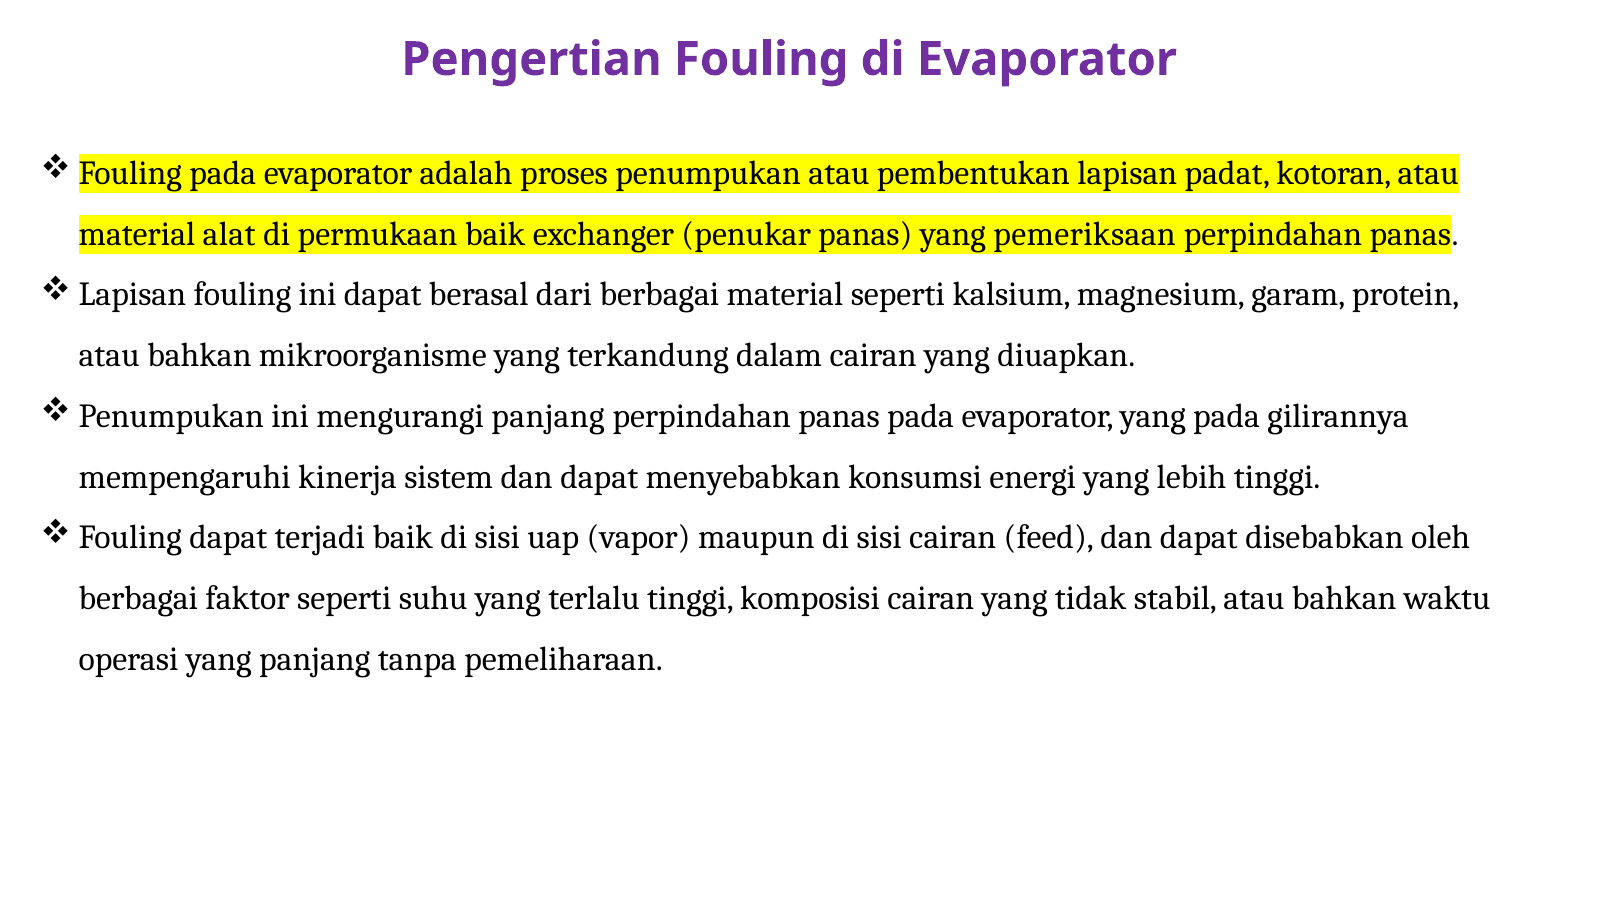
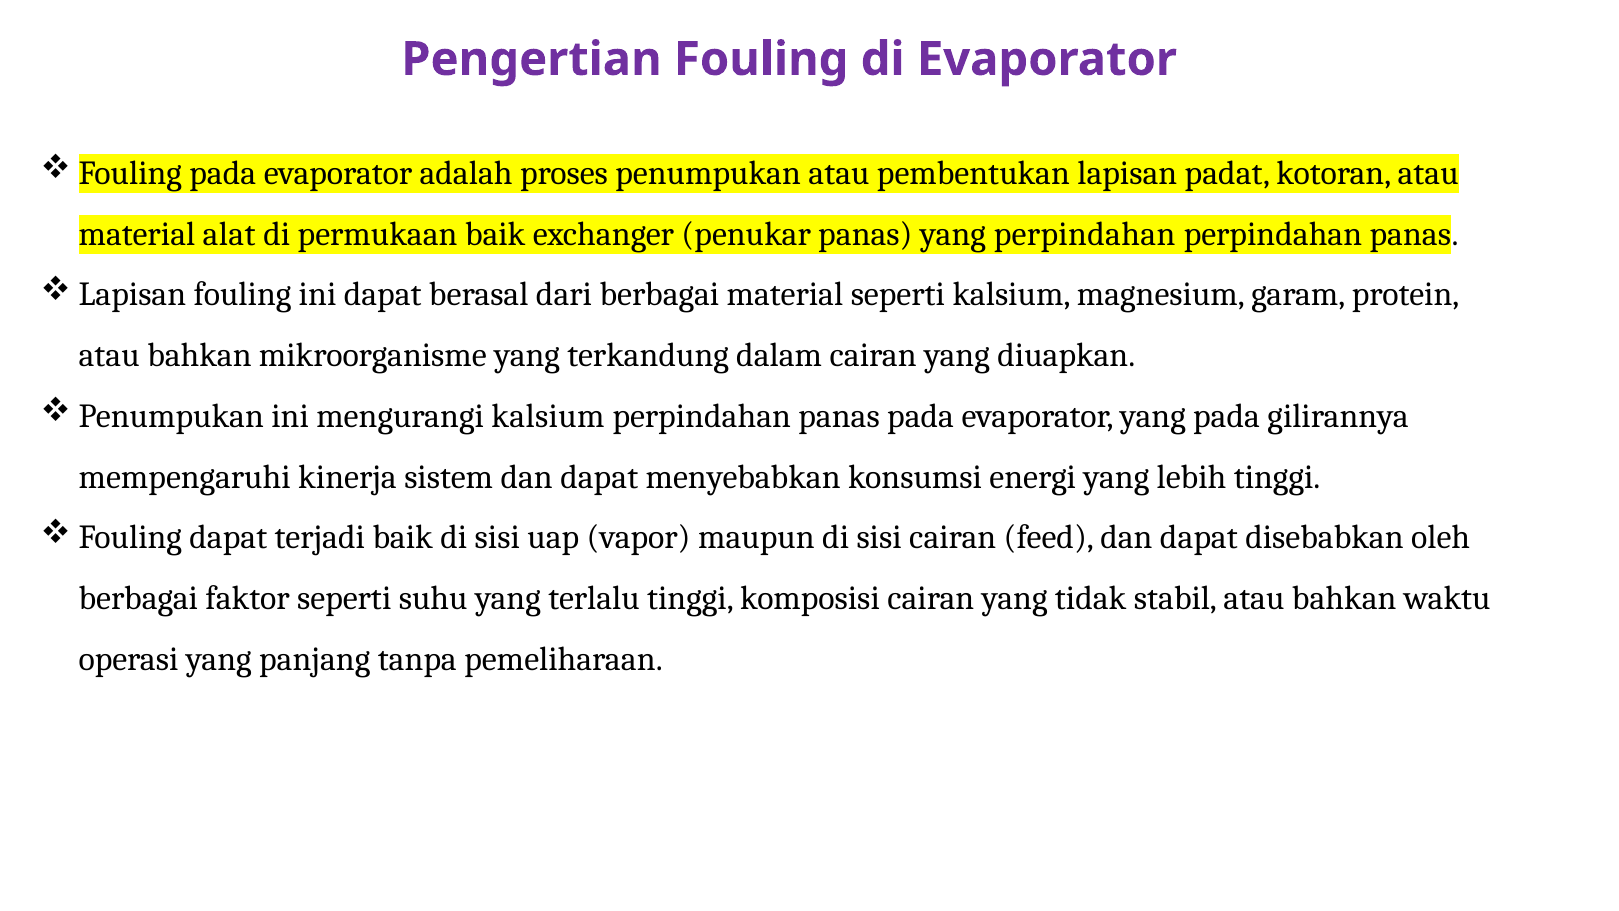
yang pemeriksaan: pemeriksaan -> perpindahan (1085, 234)
mengurangi panjang: panjang -> kalsium (548, 416)
